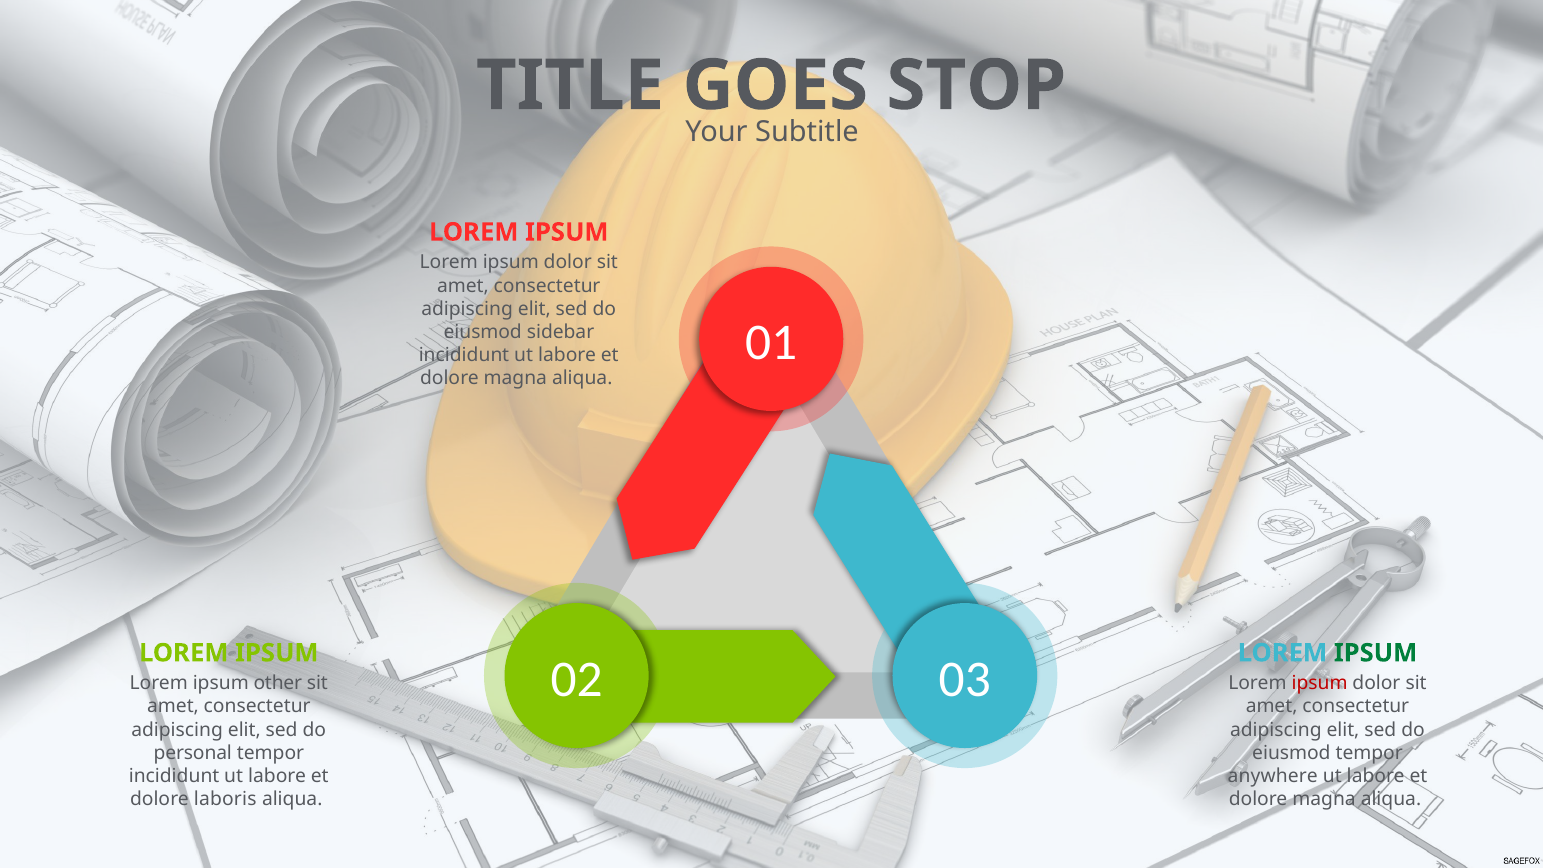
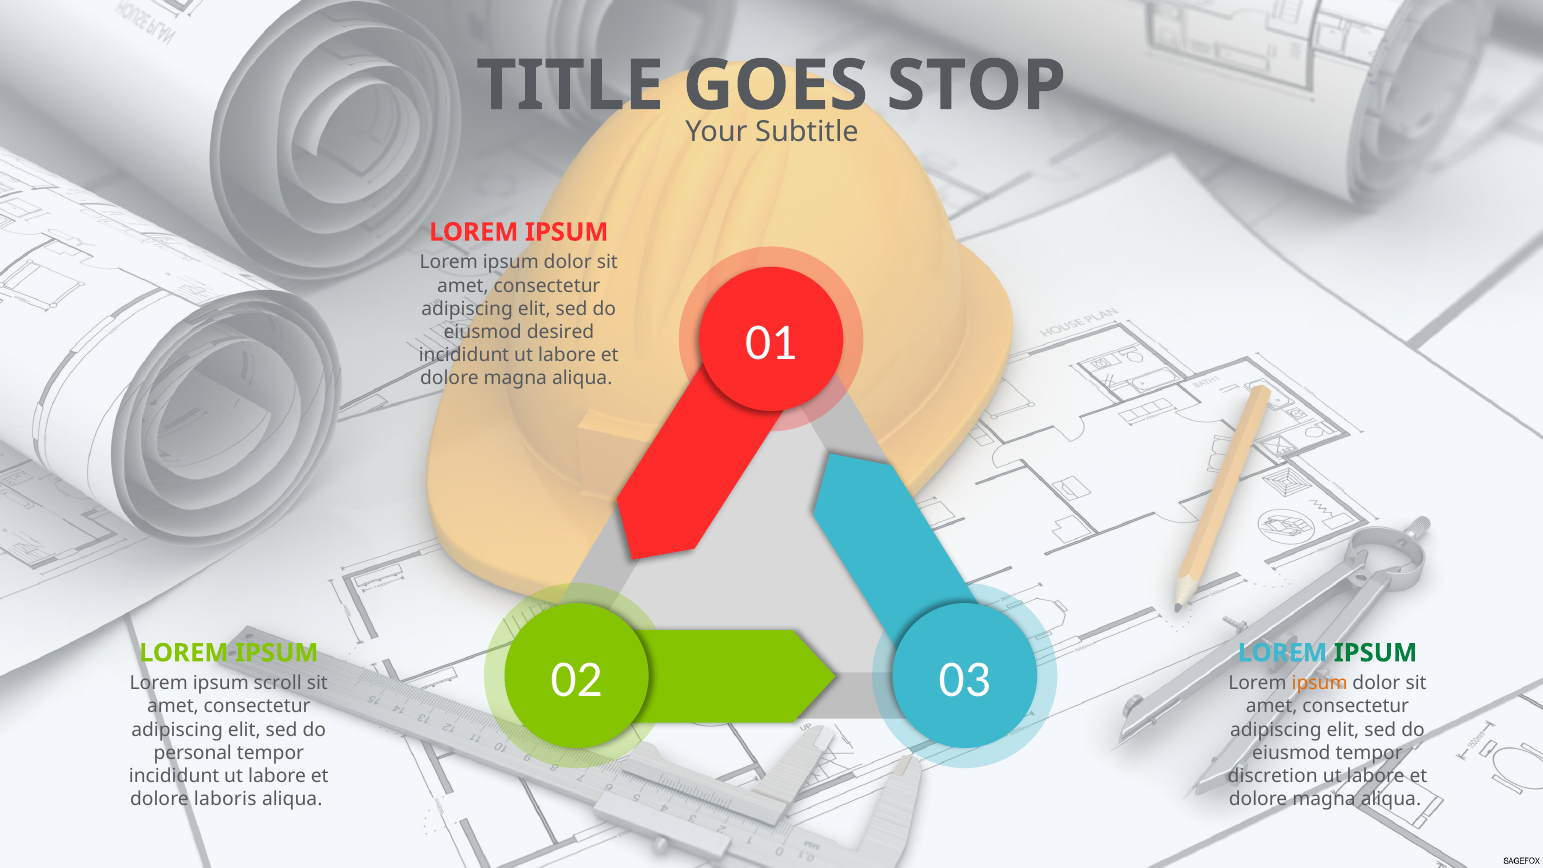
sidebar: sidebar -> desired (561, 332)
other: other -> scroll (278, 683)
ipsum colour: red -> orange (1320, 683)
anywhere: anywhere -> discretion (1273, 776)
